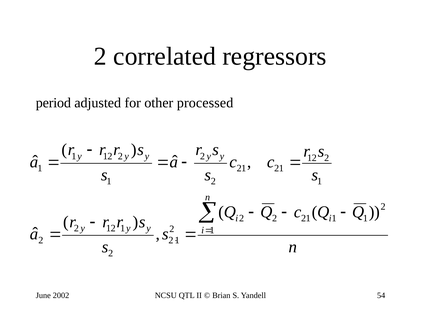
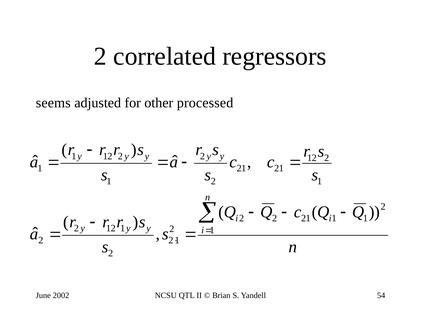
period: period -> seems (53, 103)
